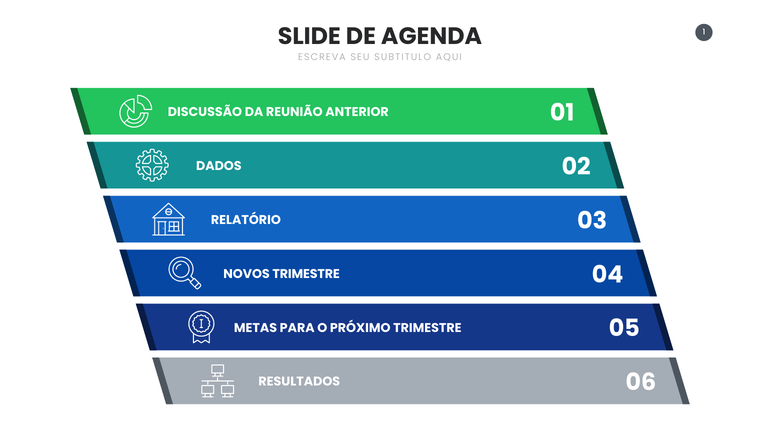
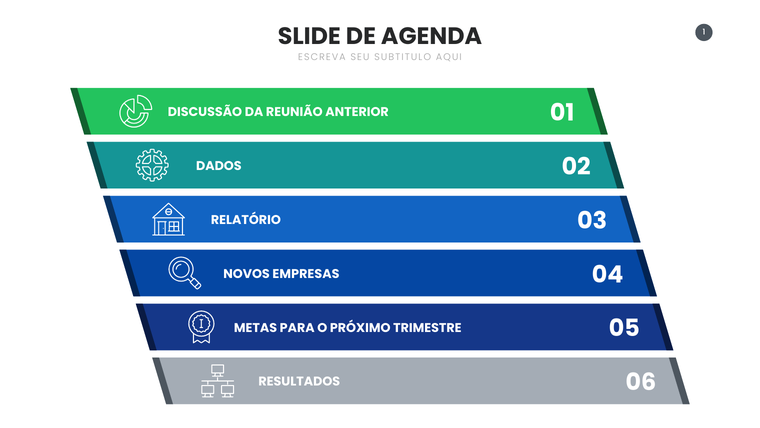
NOVOS TRIMESTRE: TRIMESTRE -> EMPRESAS (306, 274)
